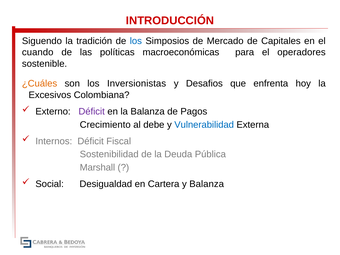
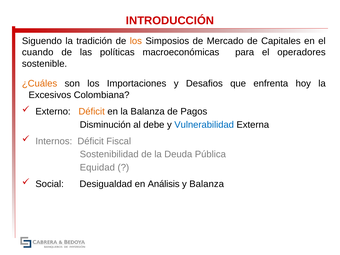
los colour: blue -> orange (136, 41)
Inversionistas: Inversionistas -> Importaciones (137, 84)
Déficit colour: purple -> orange (92, 111)
Crecimiento: Crecimiento -> Disminución (105, 125)
Marshall: Marshall -> Equidad (97, 168)
Cartera: Cartera -> Análisis (164, 184)
